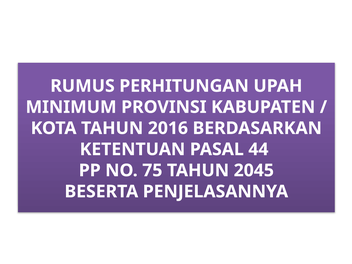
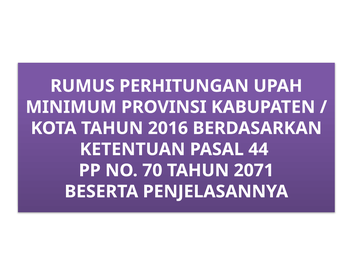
75: 75 -> 70 (152, 170)
2045: 2045 -> 2071 (254, 170)
